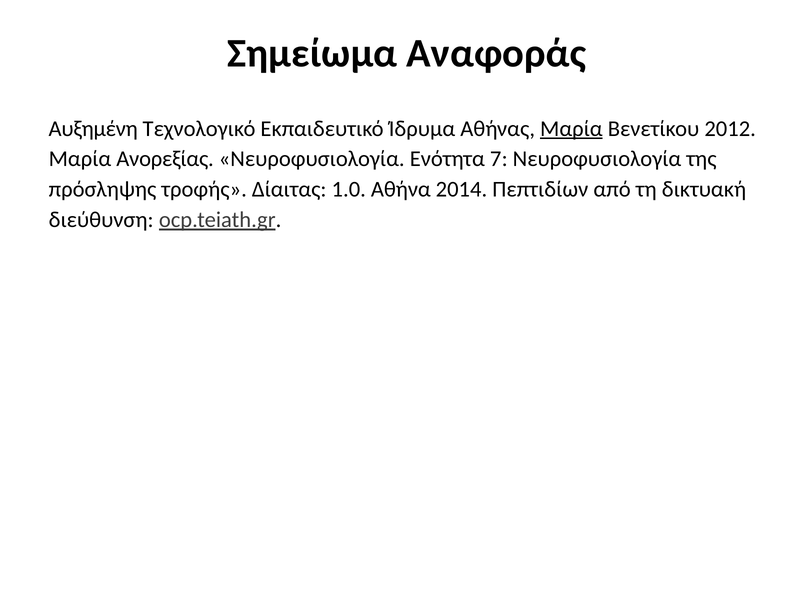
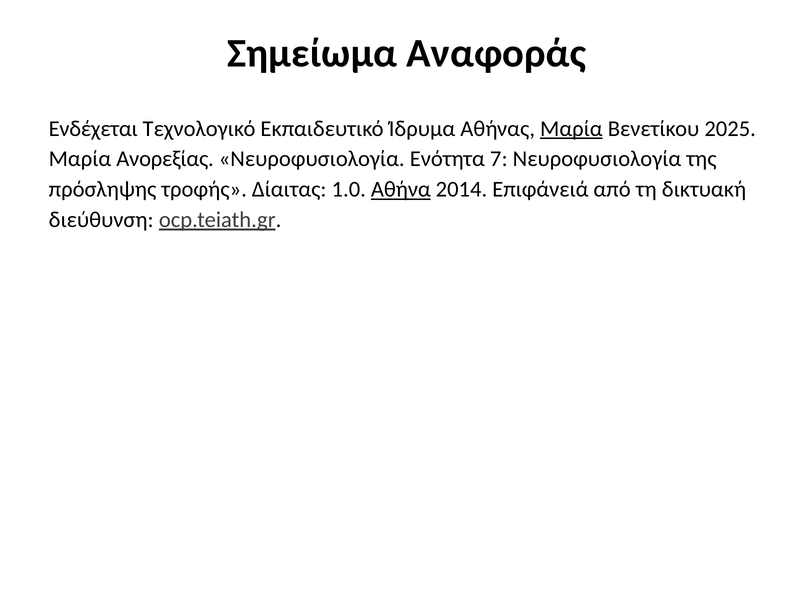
Αυξημένη: Αυξημένη -> Ενδέχεται (93, 129)
2012: 2012 -> 2025 (730, 129)
Αθήνα underline: none -> present (401, 189)
Πεπτιδίων: Πεπτιδίων -> Επιφάνειά (540, 189)
